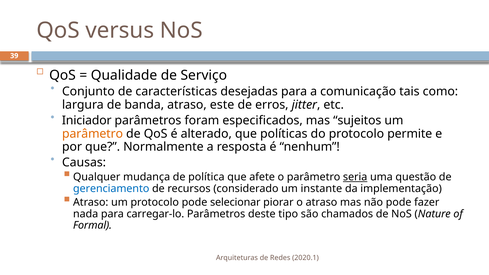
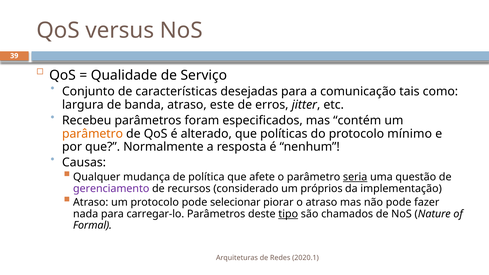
Iniciador: Iniciador -> Recebeu (87, 120)
sujeitos: sujeitos -> contém (357, 120)
permite: permite -> mínimo (410, 134)
gerenciamento colour: blue -> purple (111, 189)
instante: instante -> próprios (322, 189)
tipo underline: none -> present (288, 214)
